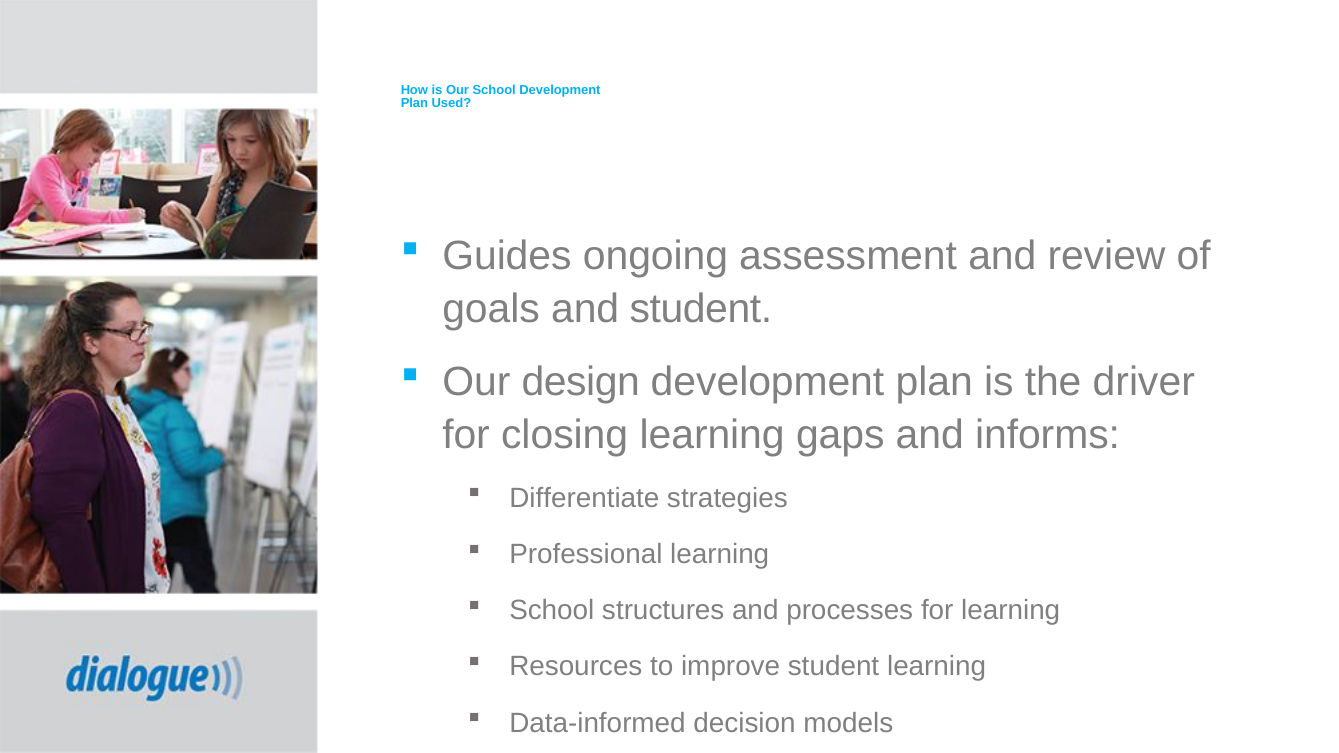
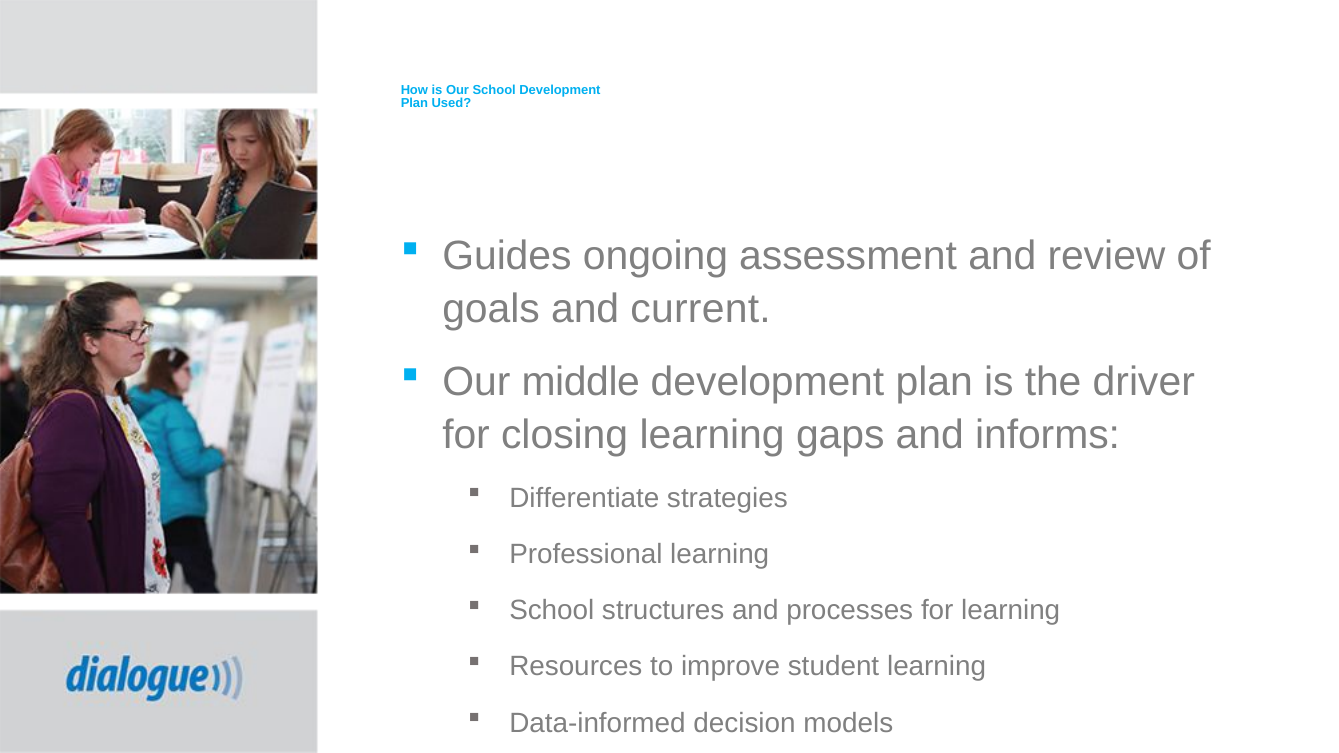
and student: student -> current (701, 309)
design: design -> middle (581, 383)
